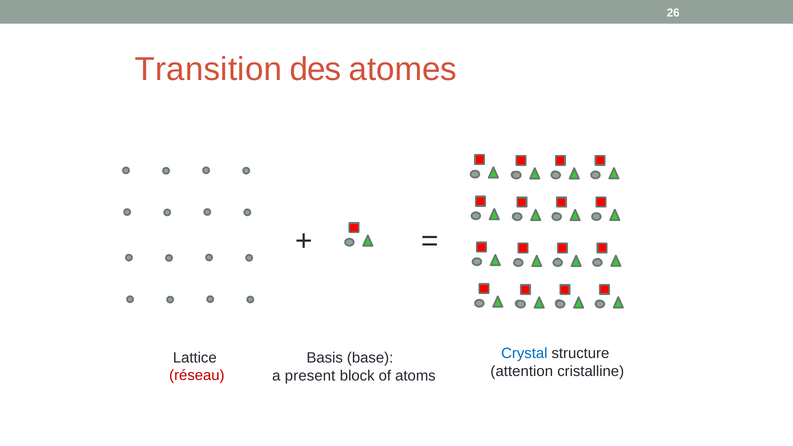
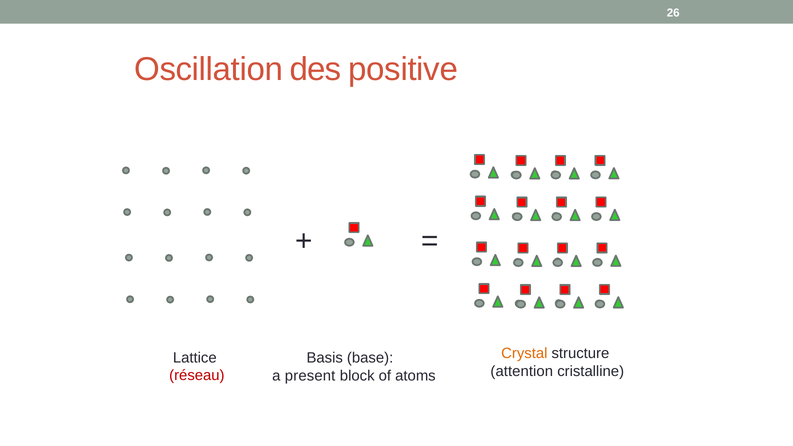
Transition: Transition -> Oscillation (209, 69)
atomes: atomes -> positive (403, 69)
Crystal colour: blue -> orange (524, 354)
